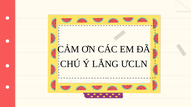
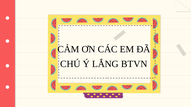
ƯCLN: ƯCLN -> BTVN (134, 64)
